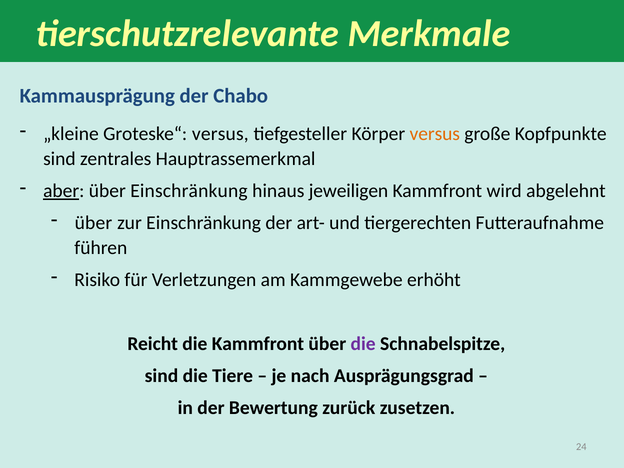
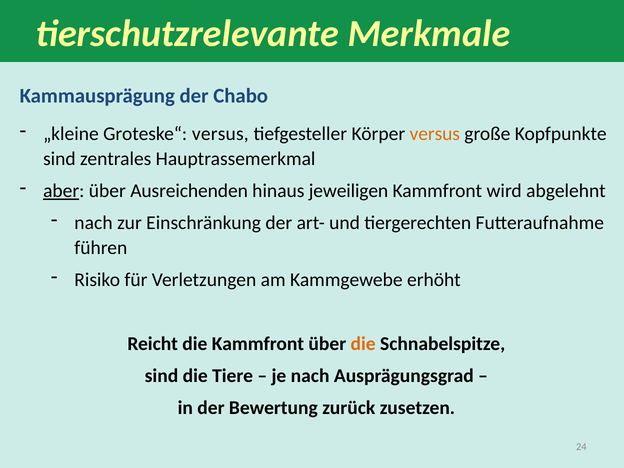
über Einschränkung: Einschränkung -> Ausreichenden (189, 191)
über: über -> nach (93, 223)
die colour: purple -> orange (363, 344)
